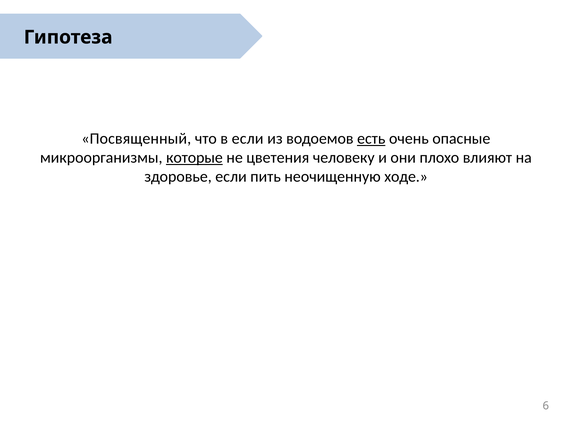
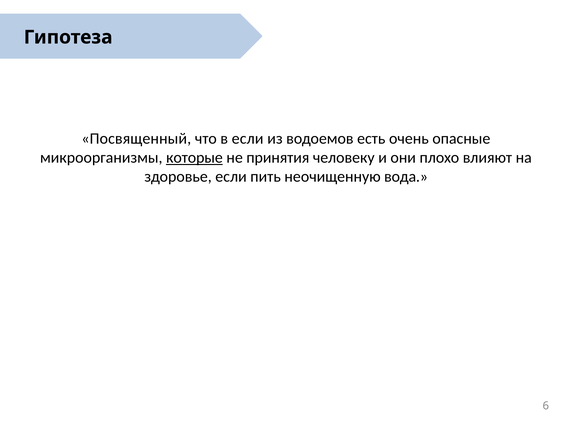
есть underline: present -> none (371, 139)
цветения: цветения -> принятия (278, 158)
ходе: ходе -> вода (406, 177)
